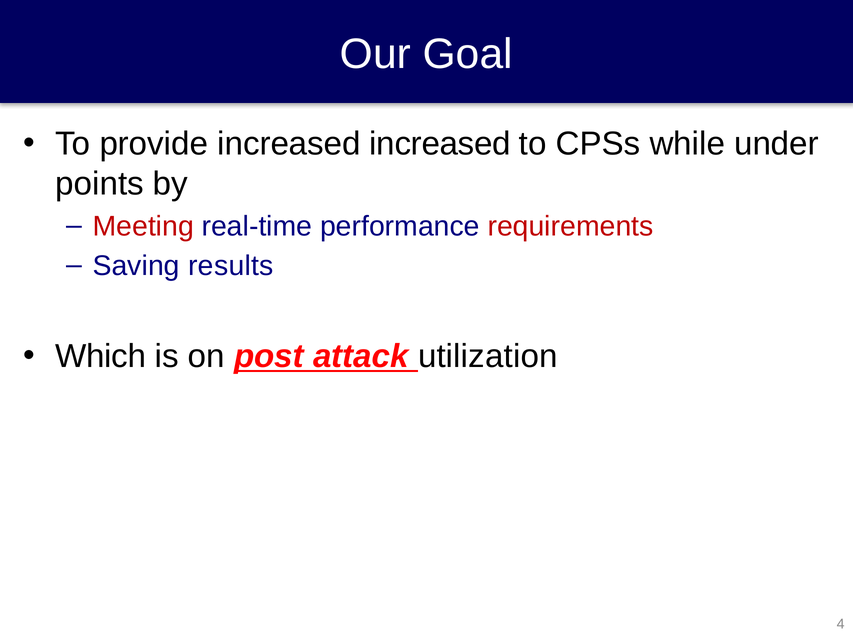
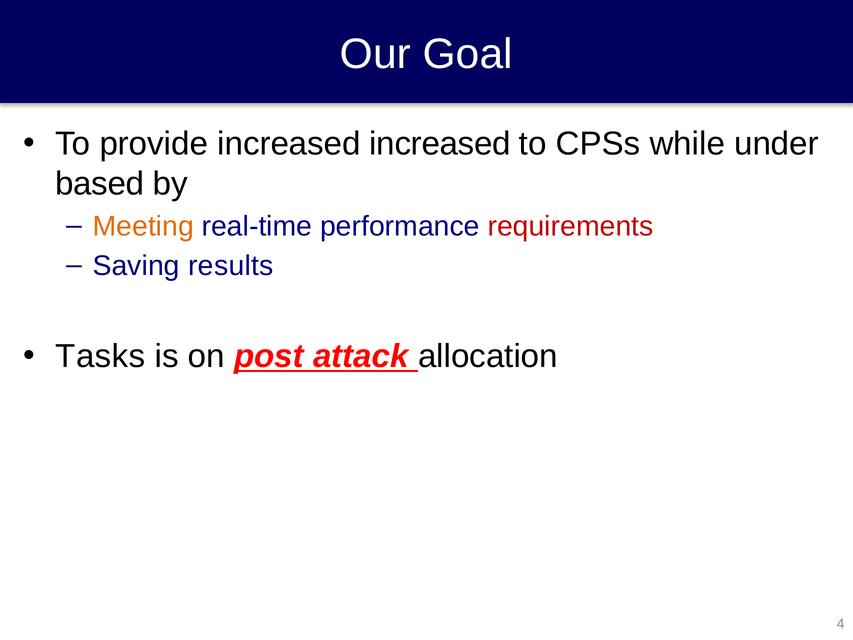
points: points -> based (100, 184)
Meeting colour: red -> orange (143, 226)
Which: Which -> Tasks (100, 356)
utilization: utilization -> allocation (488, 356)
